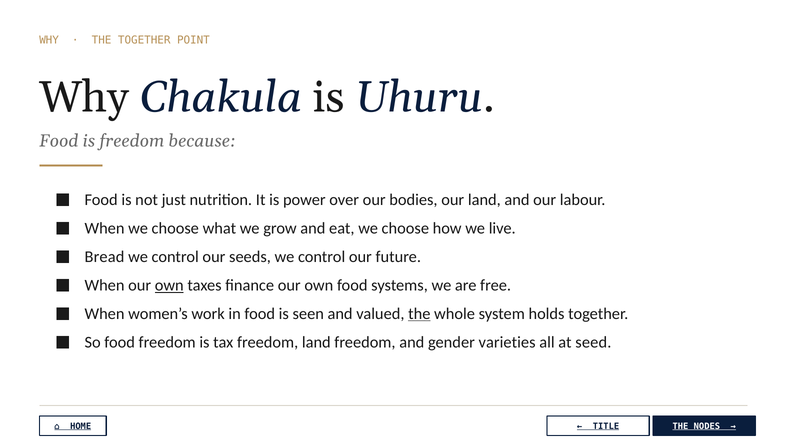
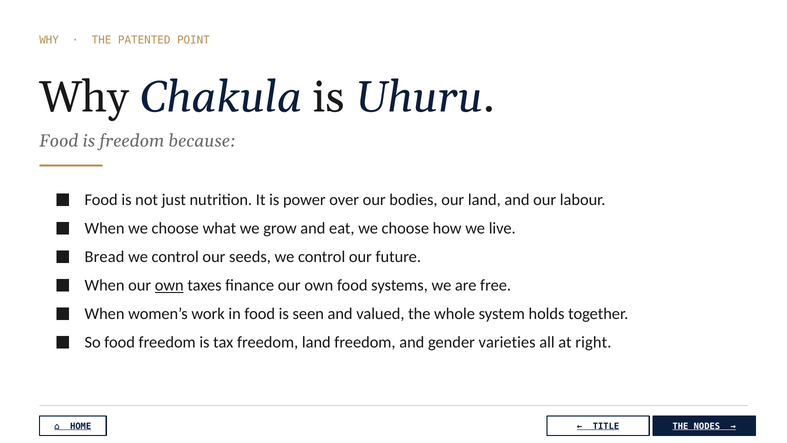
THE TOGETHER: TOGETHER -> PATENTED (144, 40)
the underline: present -> none (419, 313)
seed: seed -> right (593, 342)
